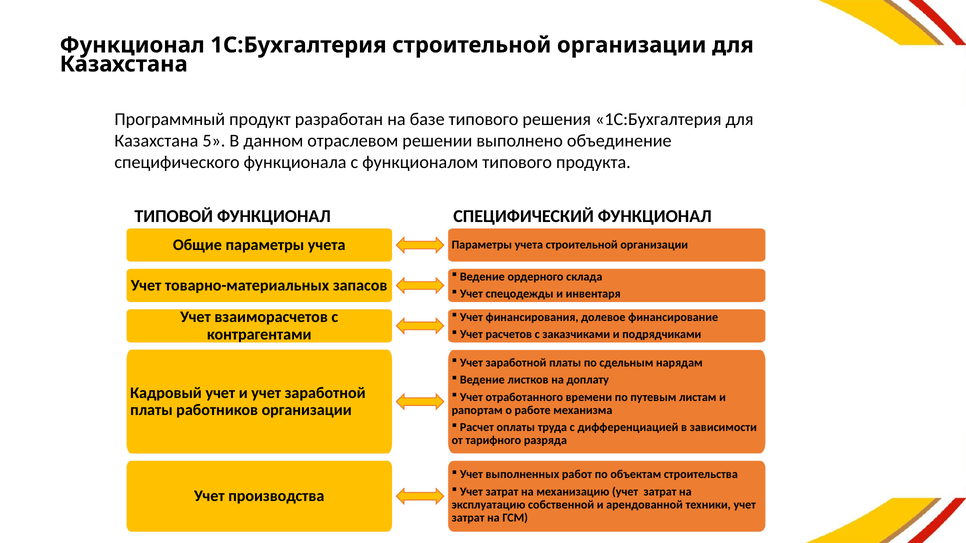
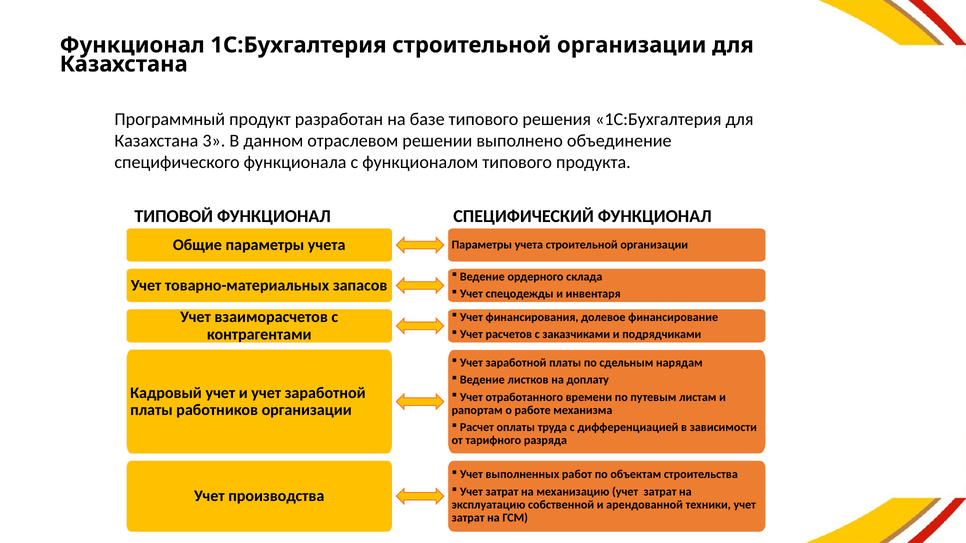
5: 5 -> 3 (214, 141)
